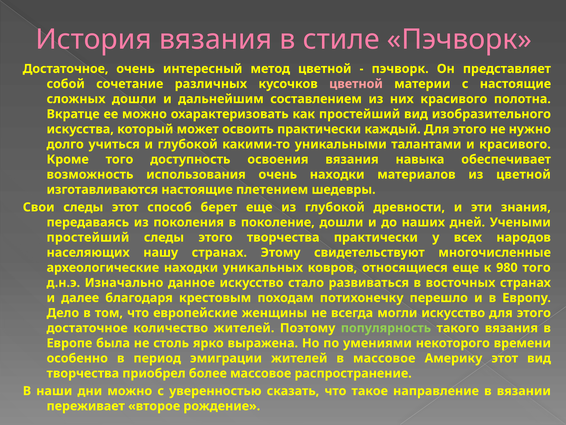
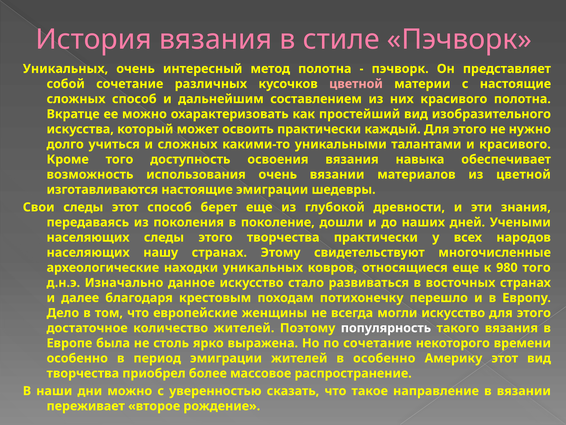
Достаточное: Достаточное -> Уникальных (65, 69)
метод цветной: цветной -> полотна (325, 69)
сложных дошли: дошли -> способ (134, 99)
и глубокой: глубокой -> сложных (188, 144)
очень находки: находки -> вязании (337, 174)
настоящие плетением: плетением -> эмиграции (272, 189)
простейший: простейший -> населяющих (88, 237)
популярность colour: light green -> white (386, 328)
по умениями: умениями -> сочетание (377, 343)
в массовое: массовое -> особенно (384, 358)
